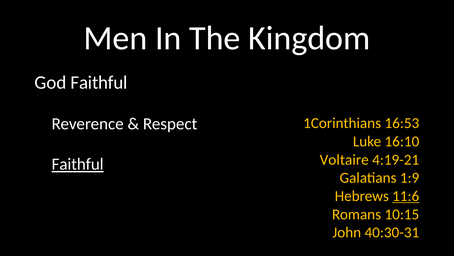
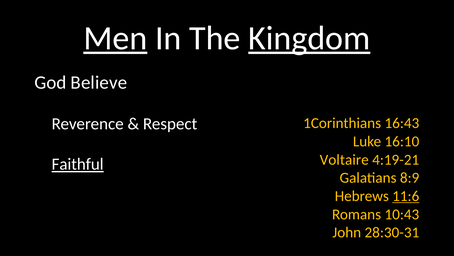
Men underline: none -> present (115, 38)
Kingdom underline: none -> present (309, 38)
God Faithful: Faithful -> Believe (99, 82)
16:53: 16:53 -> 16:43 (402, 123)
1:9: 1:9 -> 8:9 (410, 178)
10:15: 10:15 -> 10:43 (402, 214)
40:30-31: 40:30-31 -> 28:30-31 (392, 232)
